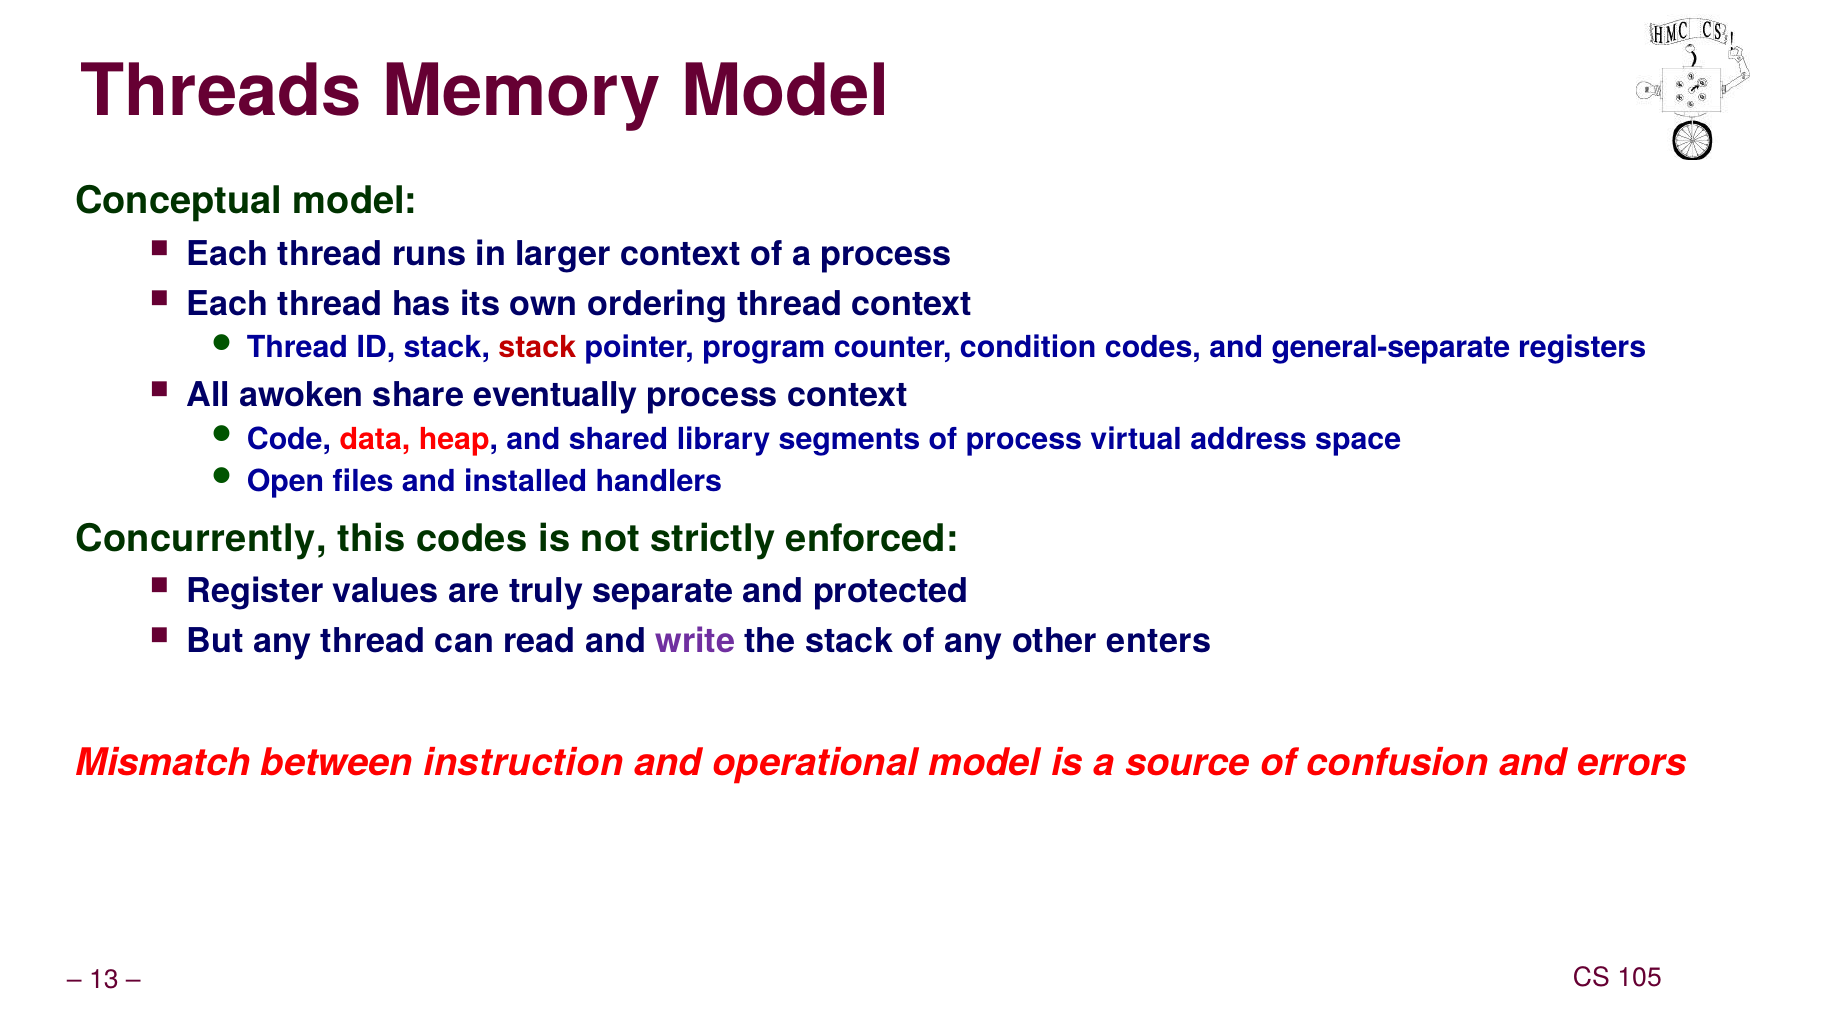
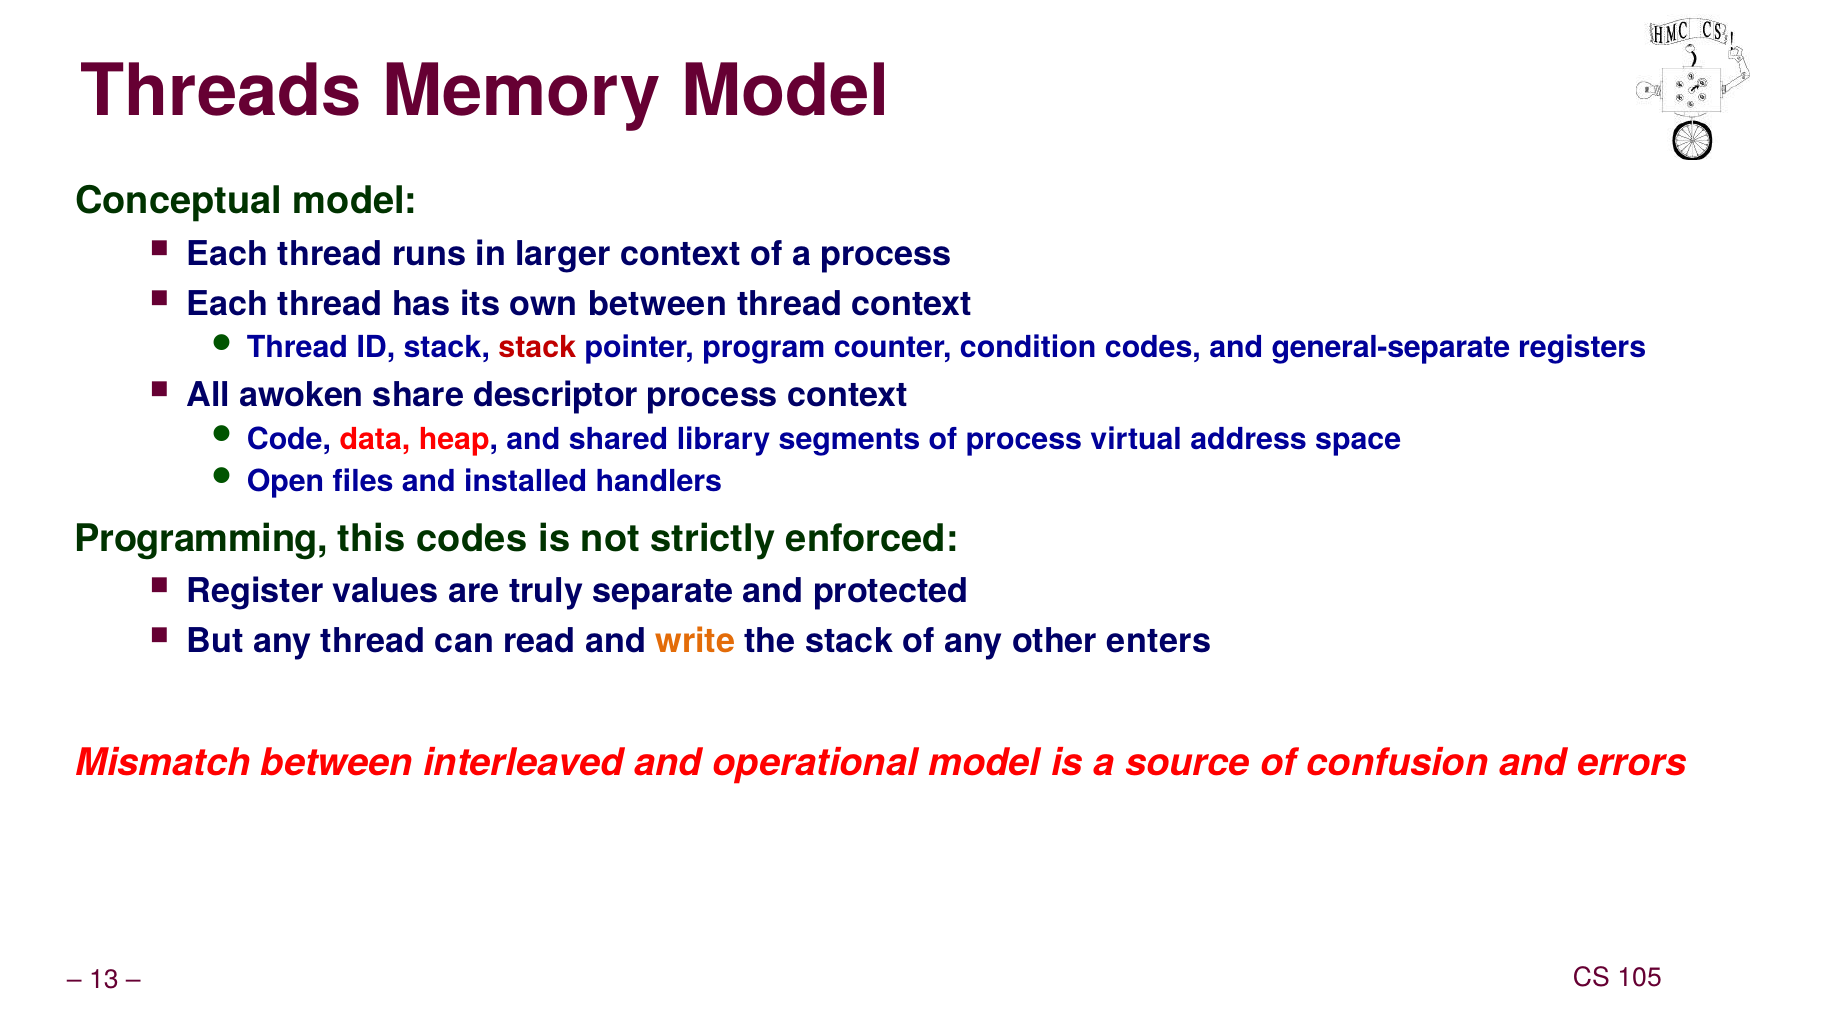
own ordering: ordering -> between (658, 304)
eventually: eventually -> descriptor (556, 396)
Concurrently: Concurrently -> Programming (201, 539)
write colour: purple -> orange (695, 641)
instruction: instruction -> interleaved (524, 763)
